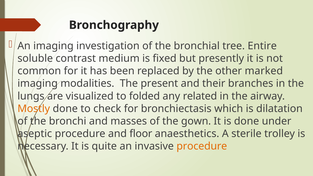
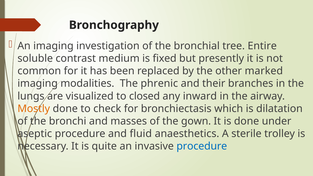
present: present -> phrenic (159, 84)
folded: folded -> closed (145, 96)
related: related -> inward (200, 96)
floor: floor -> fluid (141, 134)
procedure colour: orange -> blue (202, 146)
